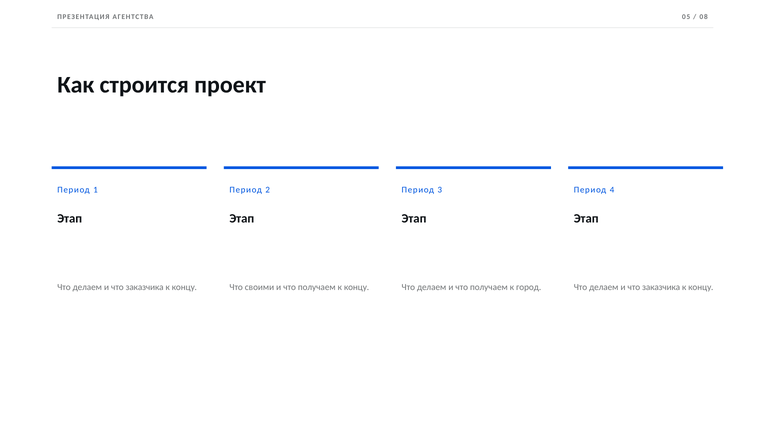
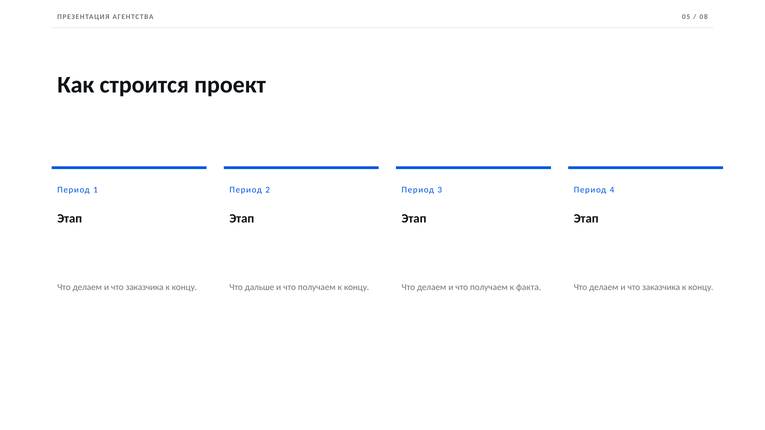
своими: своими -> дальше (260, 288)
город: город -> факта (529, 288)
